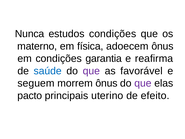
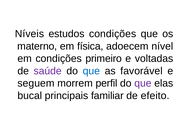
Nunca: Nunca -> Níveis (29, 34)
adoecem ônus: ônus -> nível (162, 46)
garantia: garantia -> primeiro (104, 58)
reafirma: reafirma -> voltadas (154, 58)
saúde colour: blue -> purple (48, 71)
que colour: purple -> blue (91, 71)
morrem ônus: ônus -> perfil (106, 83)
pacto: pacto -> bucal (30, 95)
uterino: uterino -> familiar (107, 95)
